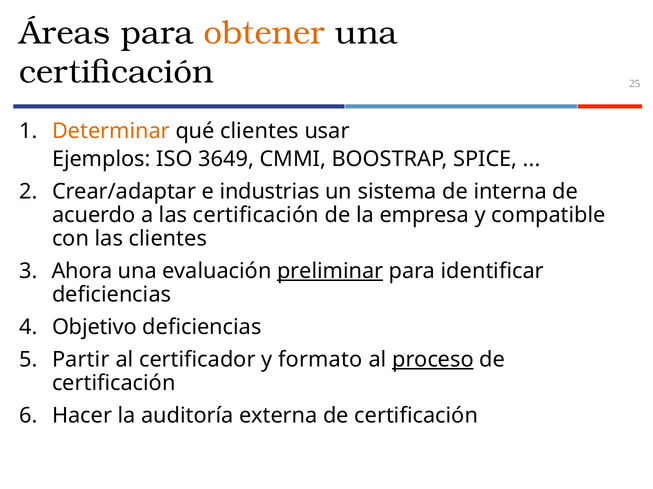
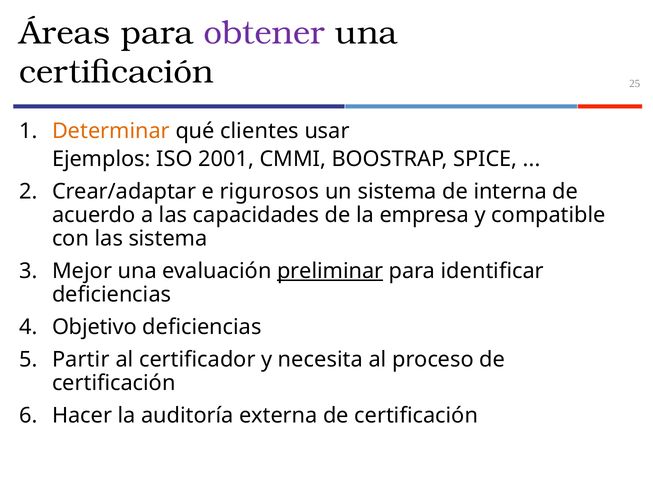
obtener colour: orange -> purple (264, 33)
3649: 3649 -> 2001 (226, 159)
industrias: industrias -> rigurosos (269, 192)
las certificación: certificación -> capacidades (256, 215)
las clientes: clientes -> sistema (168, 239)
Ahora: Ahora -> Mejor (82, 271)
formato: formato -> necesita (320, 360)
proceso underline: present -> none (433, 360)
